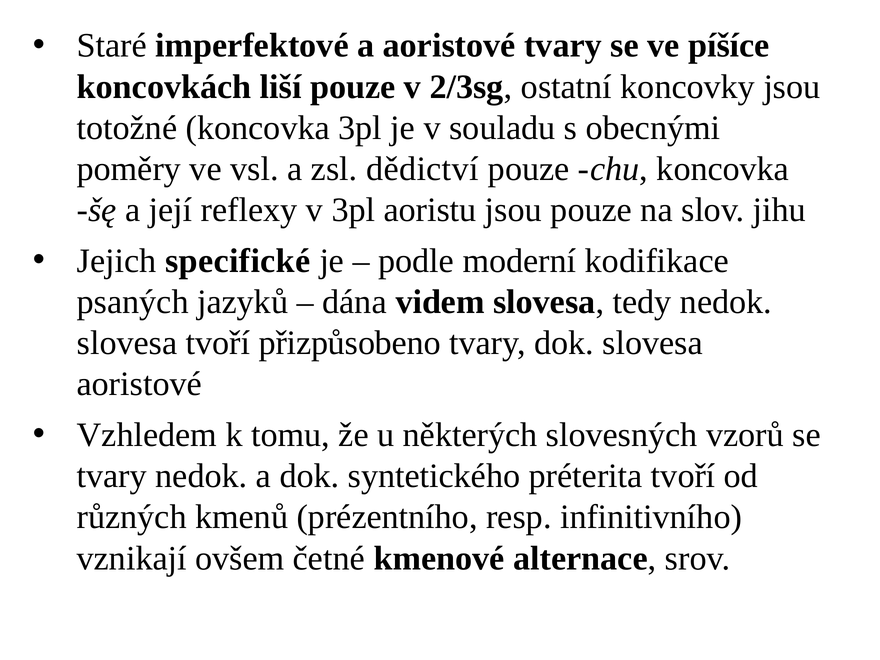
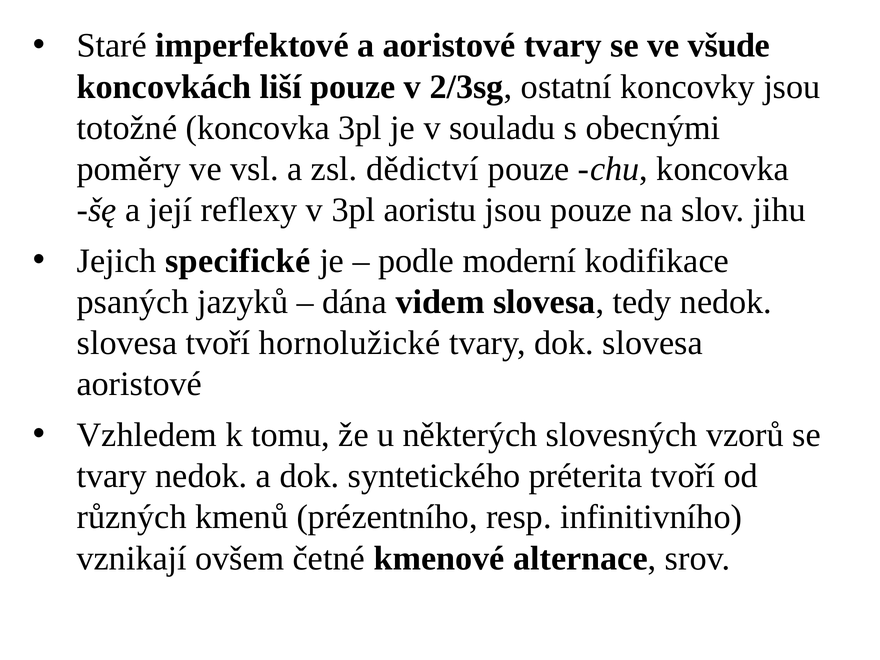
píšíce: píšíce -> všude (729, 46)
přizpůsobeno: přizpůsobeno -> hornolužické (350, 343)
